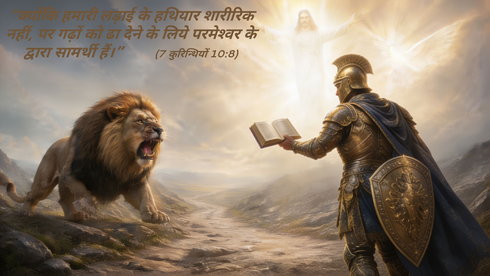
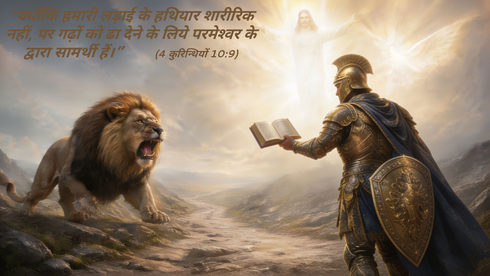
7: 7 -> 4 (160, 54)
10:8: 10:8 -> 10:9 (224, 54)
